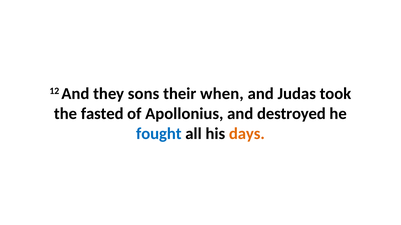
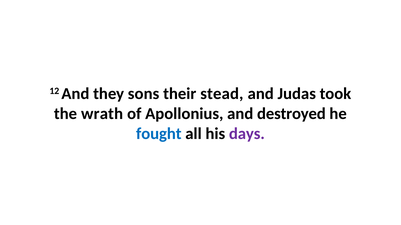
when: when -> stead (222, 94)
fasted: fasted -> wrath (102, 114)
days colour: orange -> purple (247, 134)
